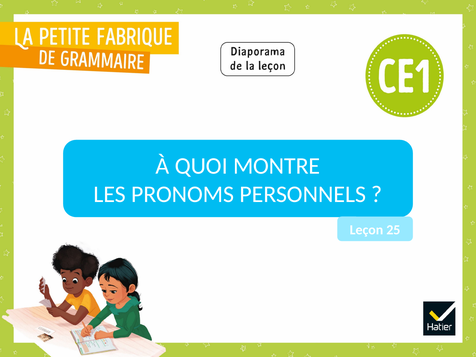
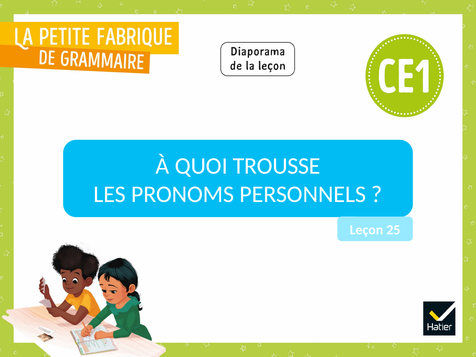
MONTRE: MONTRE -> TROUSSE (277, 166)
